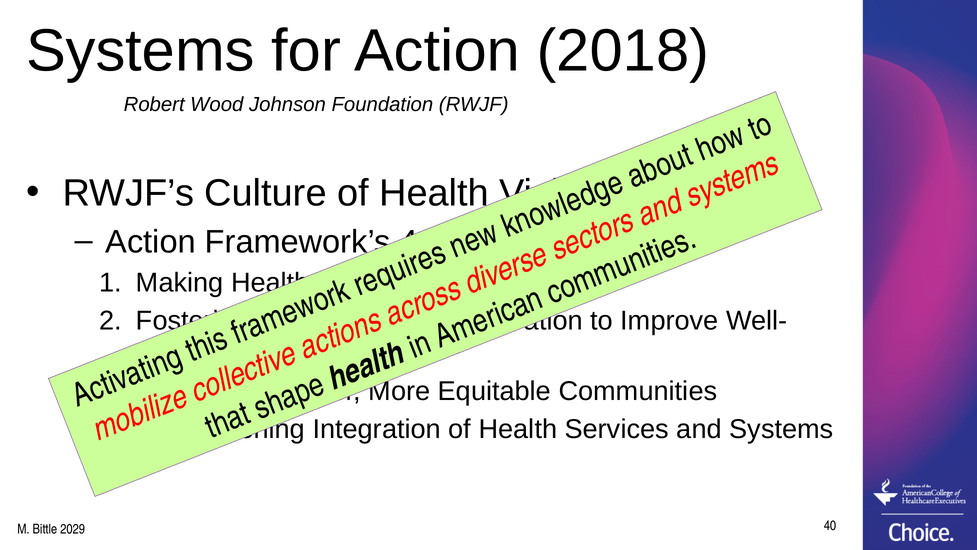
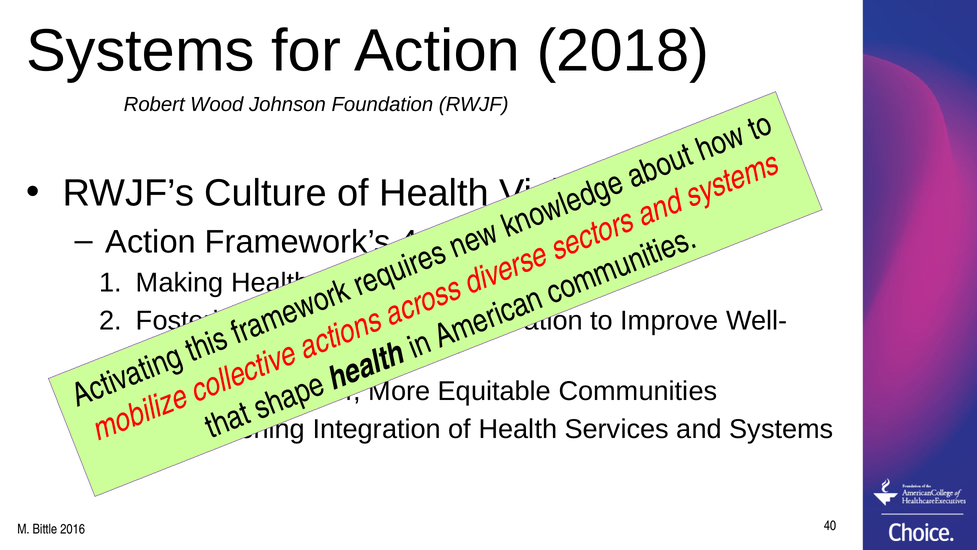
2029: 2029 -> 2016 (73, 529)
